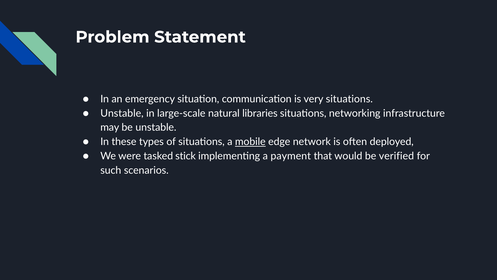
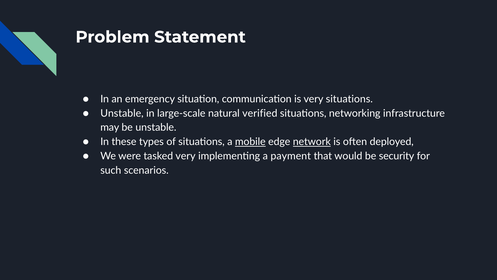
libraries: libraries -> verified (260, 113)
network underline: none -> present (312, 142)
tasked stick: stick -> very (185, 156)
verified: verified -> security (397, 156)
